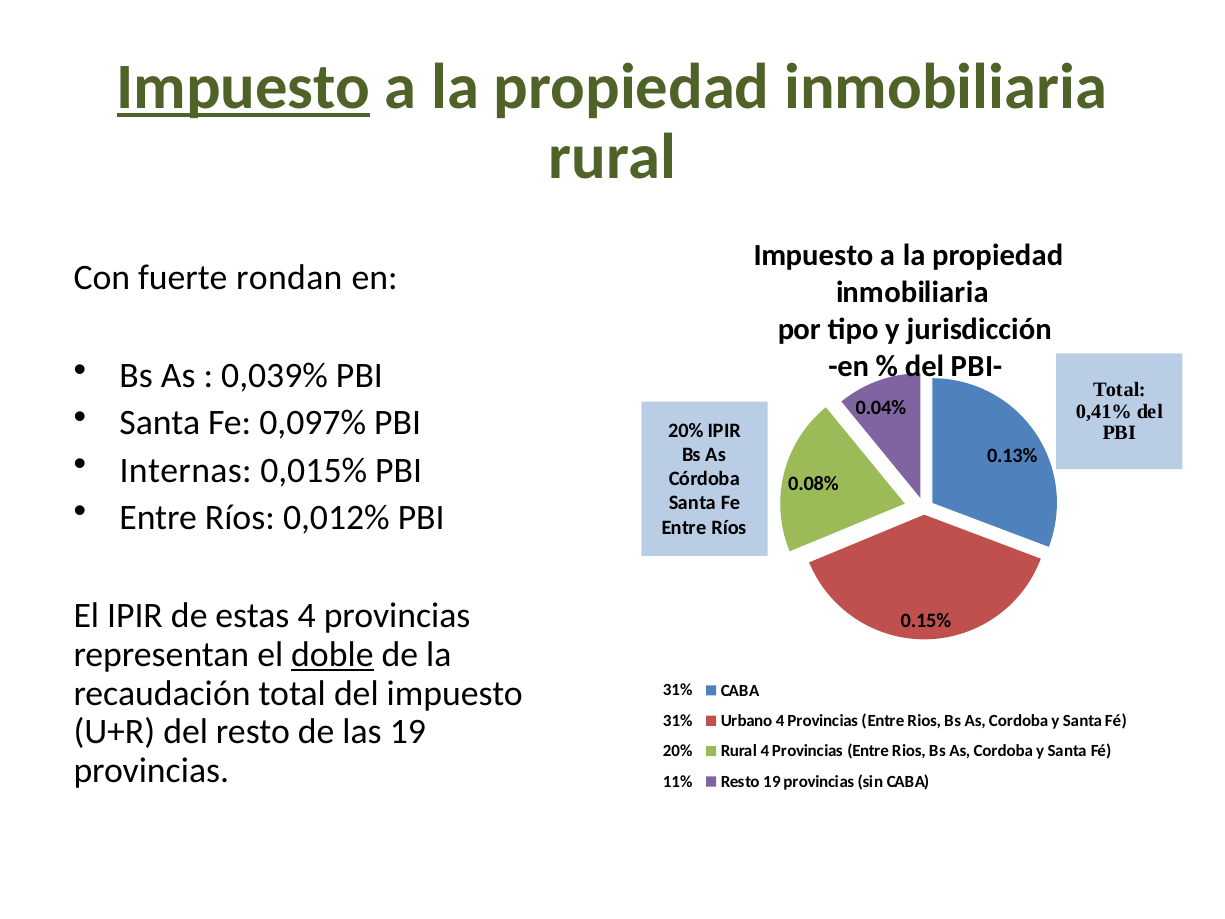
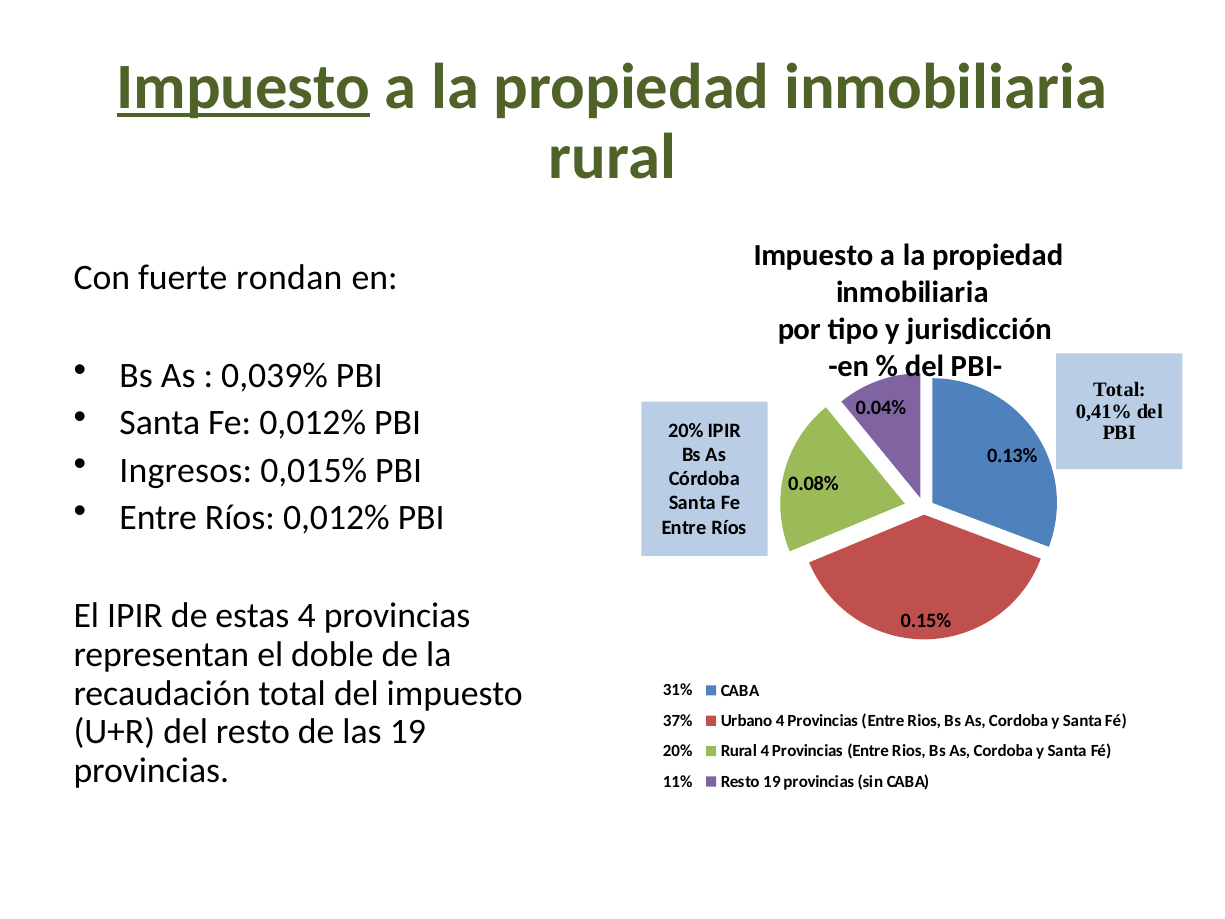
Fe 0,097%: 0,097% -> 0,012% (313, 423)
Internas: Internas -> Ingresos (186, 470)
doble underline: present -> none (332, 655)
31%: 31% -> 37% (678, 720)
